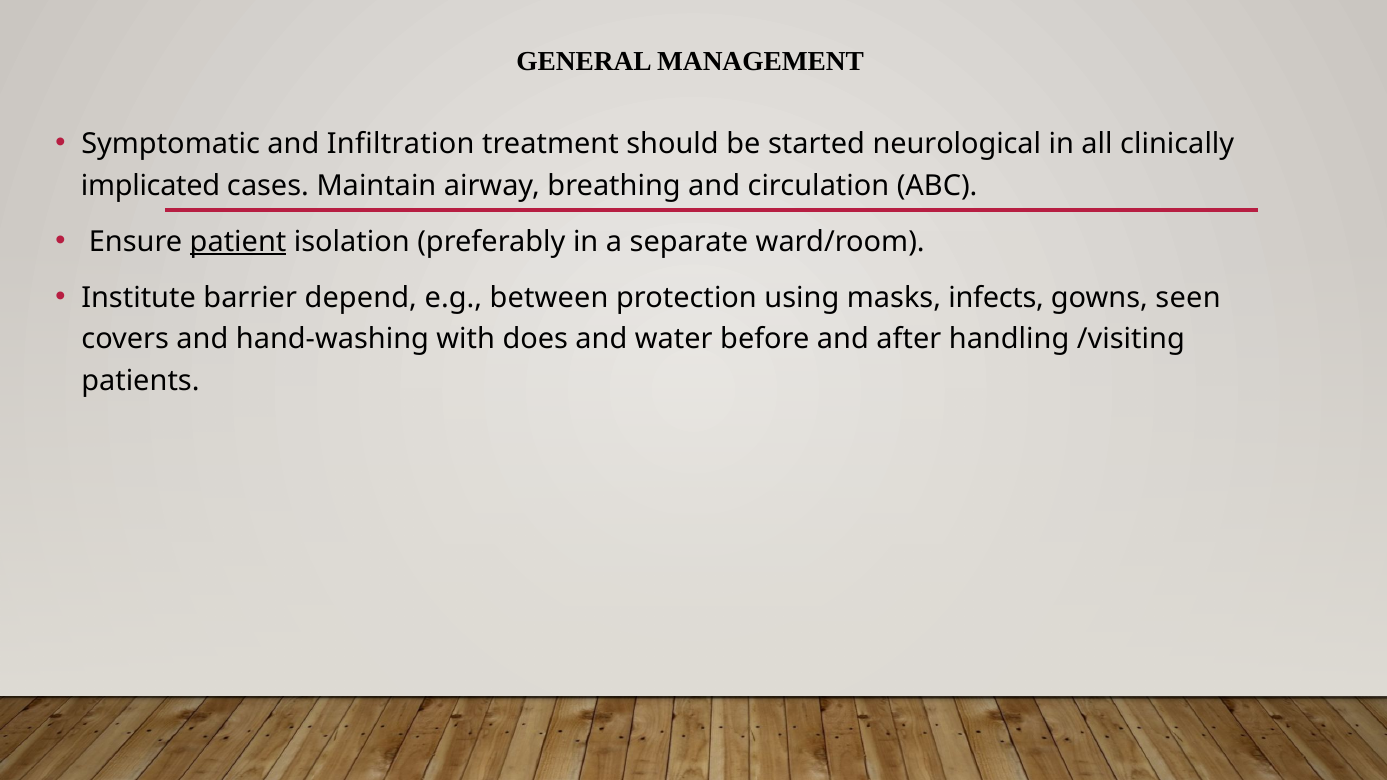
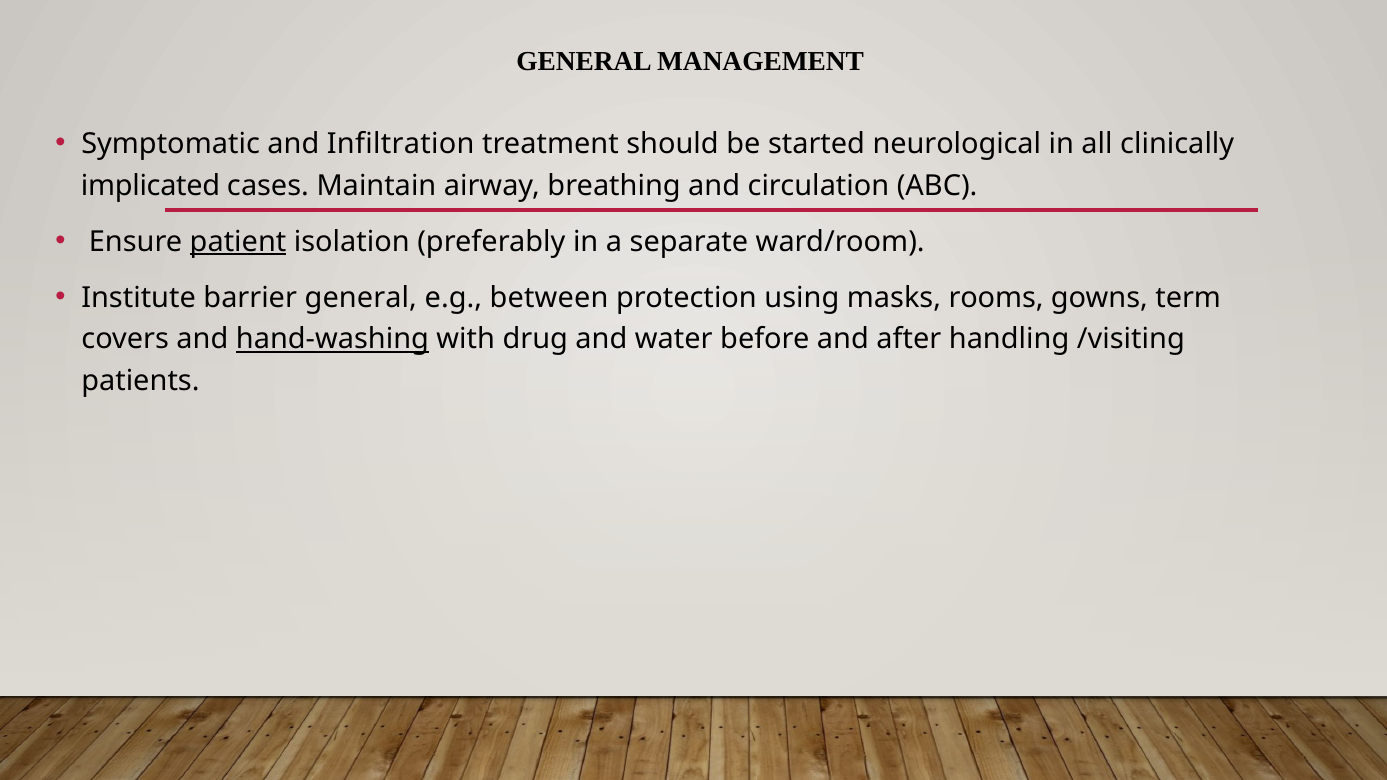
barrier depend: depend -> general (361, 298)
infects: infects -> rooms (996, 298)
seen: seen -> term (1188, 298)
hand-washing underline: none -> present (332, 340)
does: does -> drug (535, 340)
